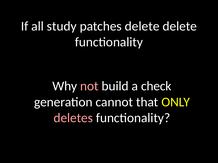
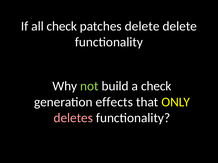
all study: study -> check (62, 26)
not colour: pink -> light green (89, 86)
cannot: cannot -> effects (114, 102)
